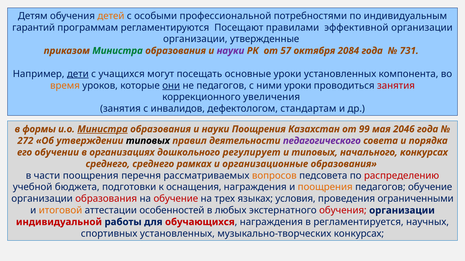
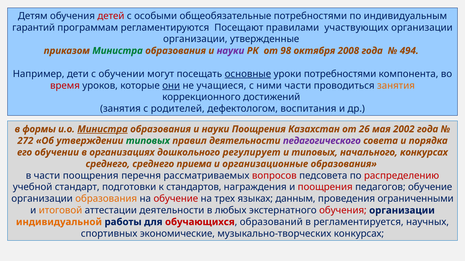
детей colour: orange -> red (111, 16)
профессиональной: профессиональной -> общеобязательные (225, 16)
эффективной: эффективной -> участвующих (356, 28)
57: 57 -> 98 (286, 51)
2084: 2084 -> 2008 (348, 51)
731: 731 -> 494 (409, 51)
дети underline: present -> none (78, 74)
с учащихся: учащихся -> обучении (122, 74)
основные underline: none -> present (248, 74)
уроки установленных: установленных -> потребностями (340, 74)
время colour: orange -> red (65, 86)
не педагогов: педагогов -> учащиеся (221, 86)
ними уроки: уроки -> части (298, 86)
занятия colour: red -> orange (396, 86)
увеличения: увеличения -> достижений (272, 97)
инвалидов: инвалидов -> родителей (178, 109)
стандартам: стандартам -> воспитания (308, 109)
99: 99 -> 26 (364, 129)
2046: 2046 -> 2002 (404, 129)
типовых colour: black -> green (148, 141)
рамках: рамках -> приема (194, 164)
вопросов colour: orange -> red (274, 176)
бюджета: бюджета -> стандарт (77, 188)
оснащения: оснащения -> стандартов (194, 188)
поощрения colour: orange -> red (325, 188)
образования colour: red -> orange (106, 199)
условия: условия -> данным (295, 199)
аттестации особенностей: особенностей -> деятельности (172, 211)
индивидуальной colour: red -> orange (59, 222)
награждения: награждения -> образований (271, 222)
спортивных установленных: установленных -> экономические (177, 234)
